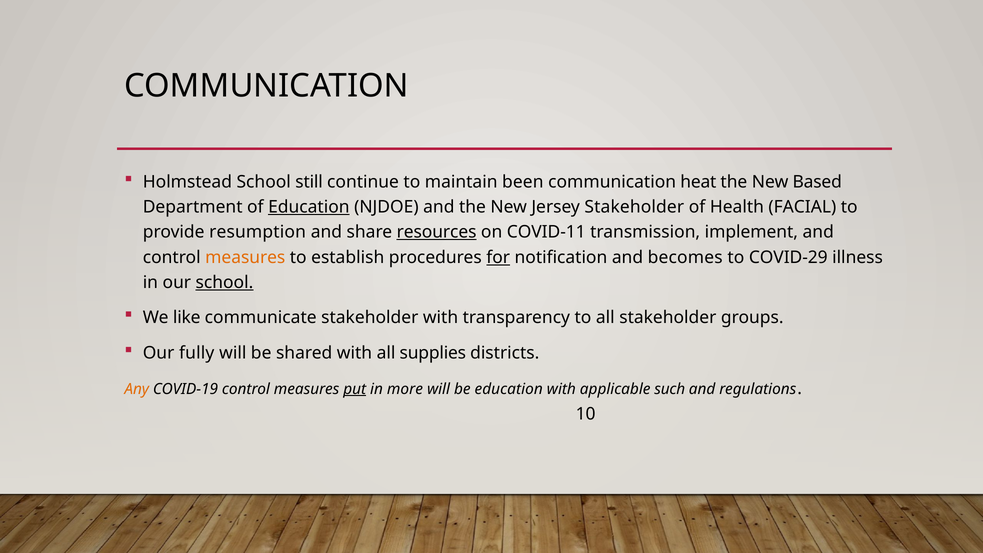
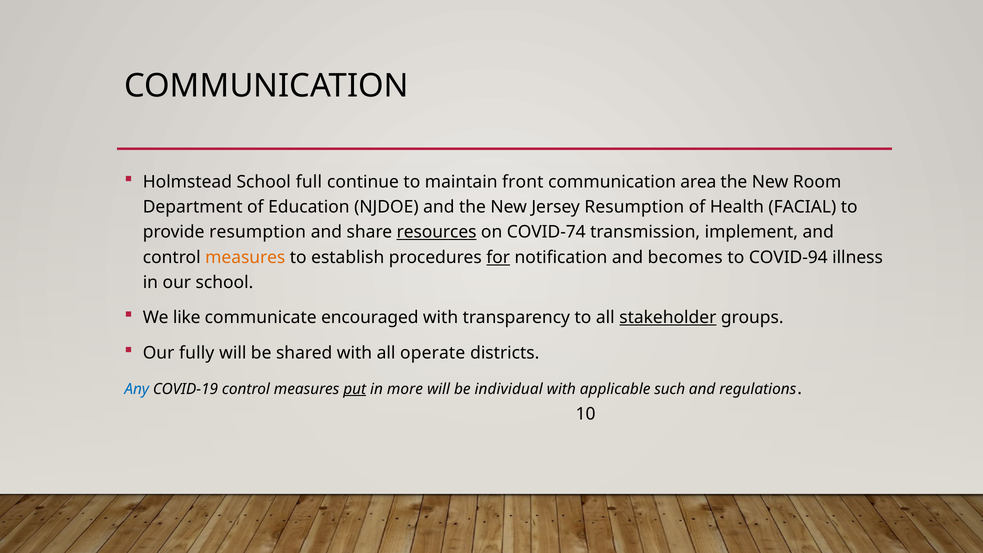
still: still -> full (309, 182)
been: been -> front (523, 182)
heat: heat -> area (698, 182)
Based: Based -> Room (817, 182)
Education underline: present -> none (309, 207)
Jersey Stakeholder: Stakeholder -> Resumption (634, 207)
COVID-11: COVID-11 -> COVID-74 (546, 232)
COVID-29: COVID-29 -> COVID-94 (788, 257)
school underline: present -> none (224, 282)
communicate stakeholder: stakeholder -> encouraged (370, 318)
stakeholder underline: none -> present (668, 318)
supplies: supplies -> operate (433, 353)
Any colour: orange -> blue (137, 389)
be education: education -> individual (509, 389)
